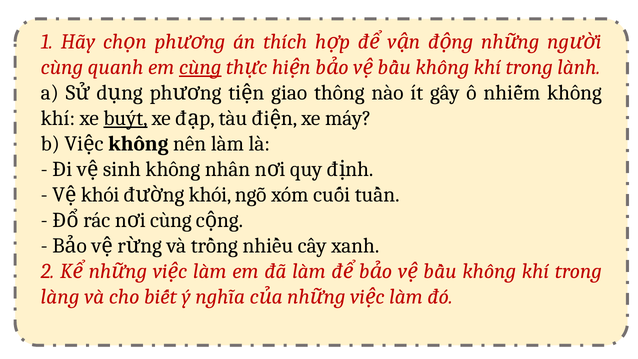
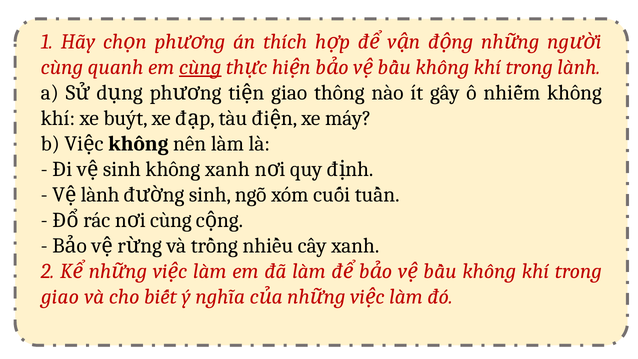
buýt underline: present -> none (125, 118)
không nhân: nhân -> xanh (227, 169)
khói: khói -> lành (100, 195)
khói: khói -> sinh (210, 195)
làng: làng -> giao (60, 297)
